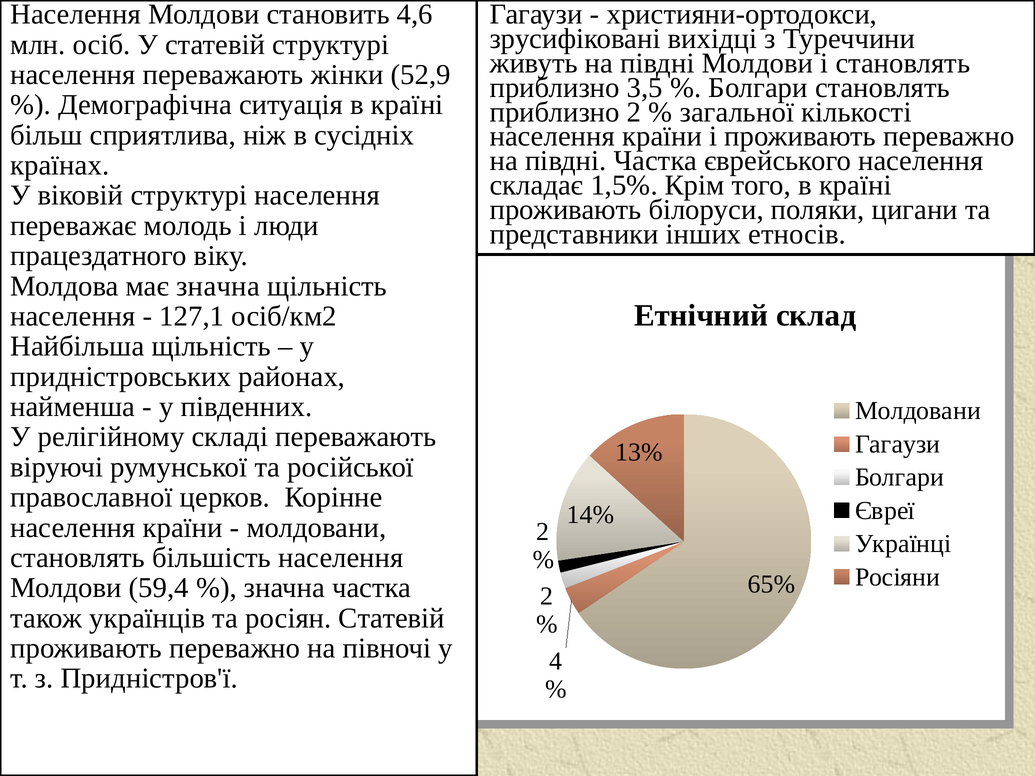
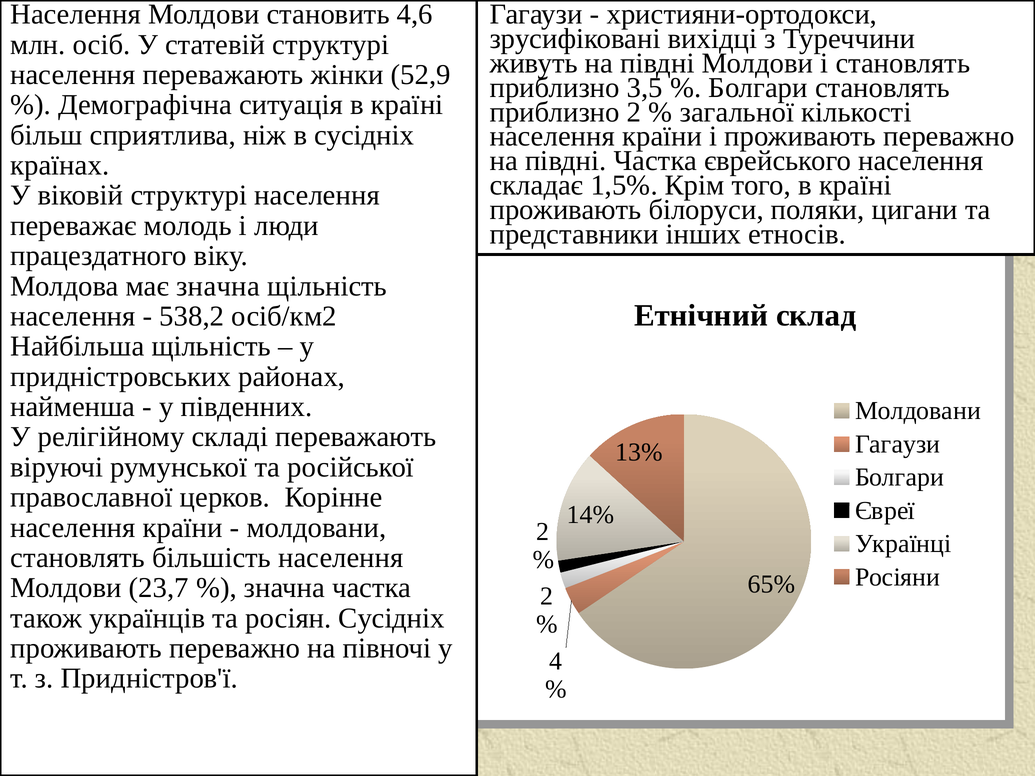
127,1: 127,1 -> 538,2 (192, 316)
59,4: 59,4 -> 23,7 (159, 588)
росіян Статевій: Статевій -> Сусідніх (392, 618)
